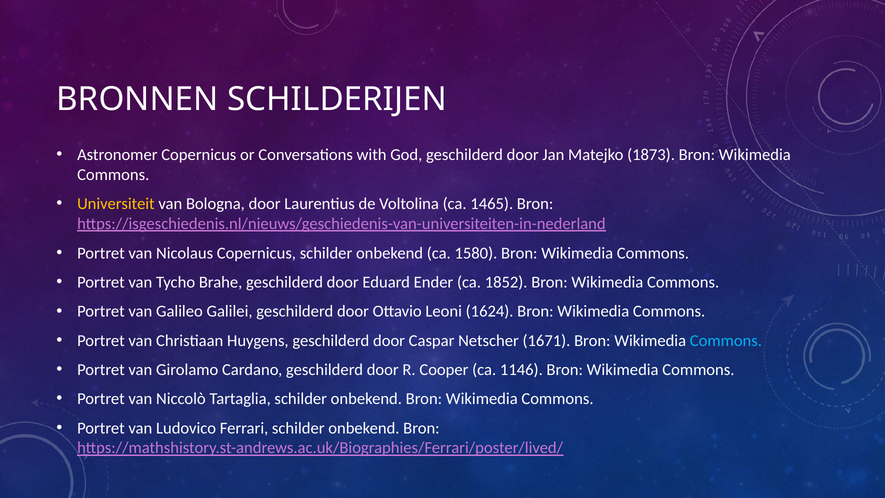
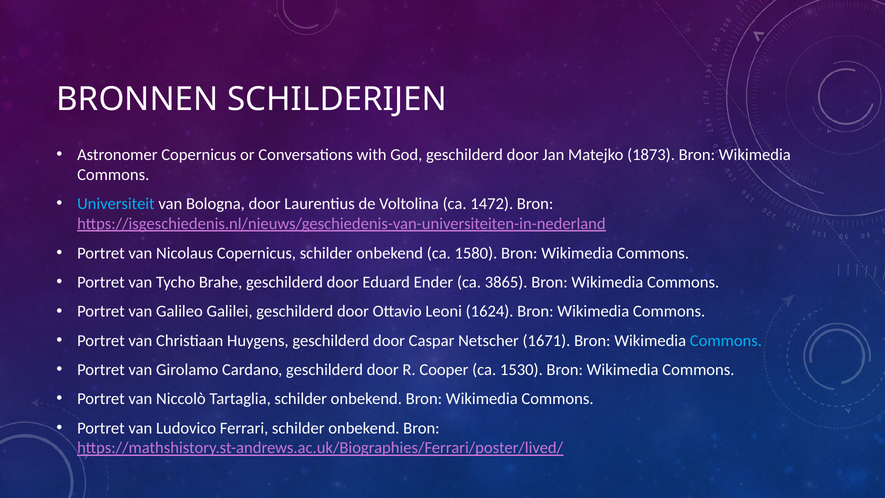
Universiteit colour: yellow -> light blue (116, 204)
1465: 1465 -> 1472 (492, 204)
1852: 1852 -> 3865 (506, 282)
1146: 1146 -> 1530 (521, 370)
